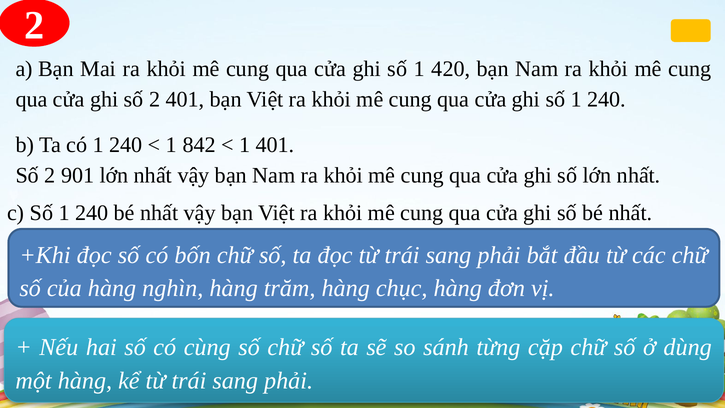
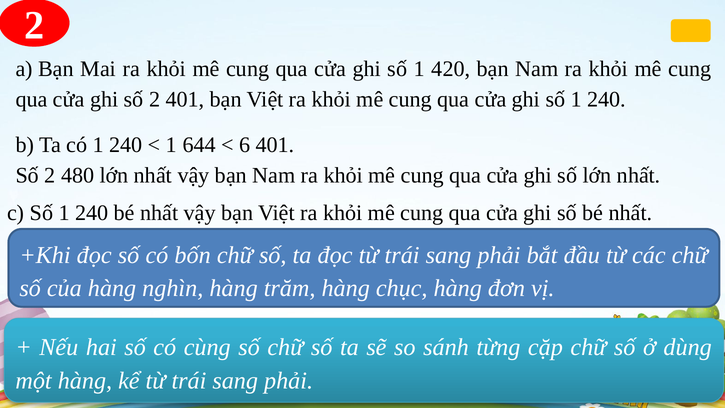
842: 842 -> 644 (199, 145)
1: 1 -> 6 (245, 145)
901: 901 -> 480 (78, 175)
